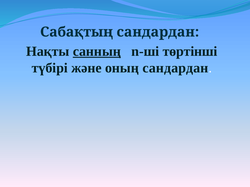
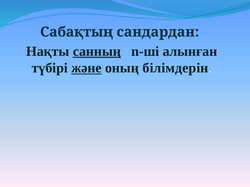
төртінші: төртінші -> алынған (190, 51)
және underline: none -> present (86, 68)
оның сандардан: сандардан -> білімдерін (175, 68)
